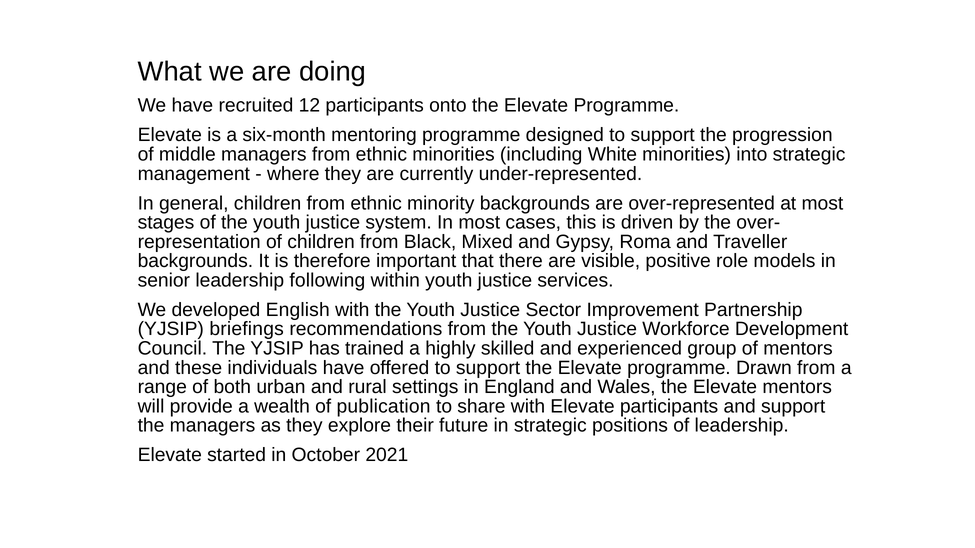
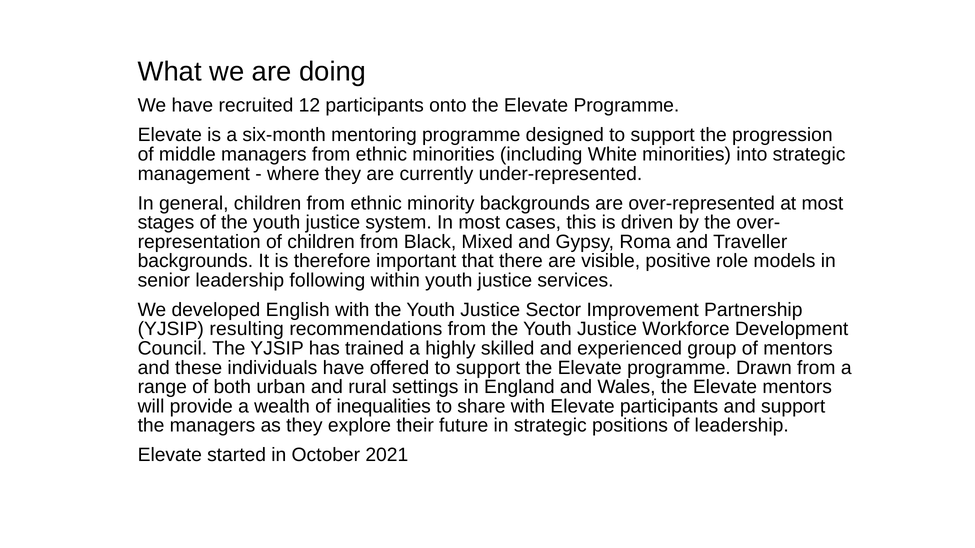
briefings: briefings -> resulting (247, 329)
publication: publication -> inequalities (384, 407)
